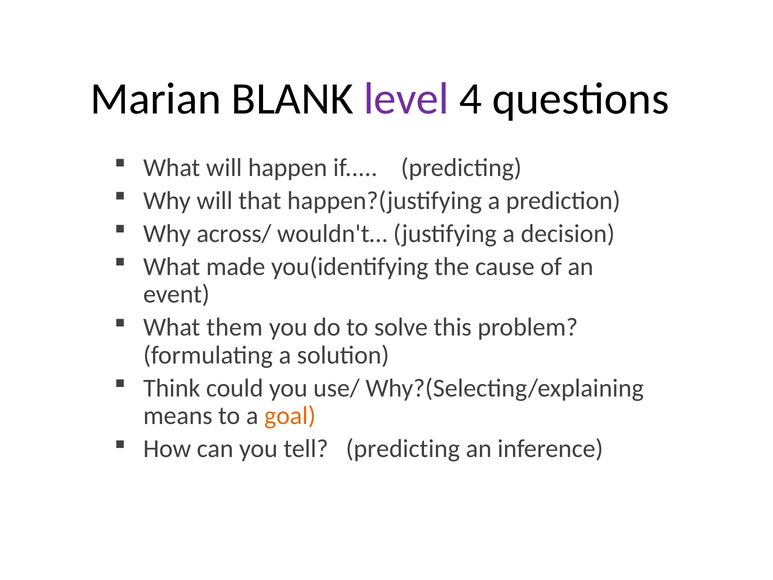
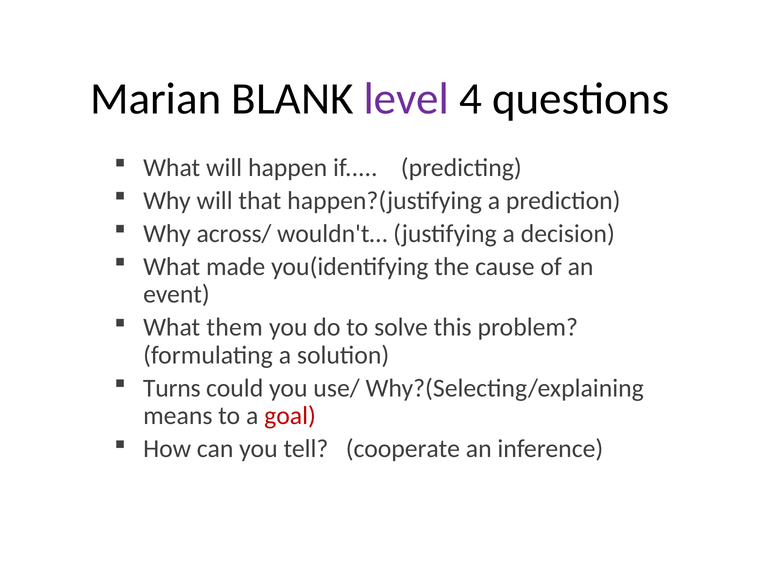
Think: Think -> Turns (172, 388)
goal colour: orange -> red (290, 416)
tell predicting: predicting -> cooperate (403, 449)
